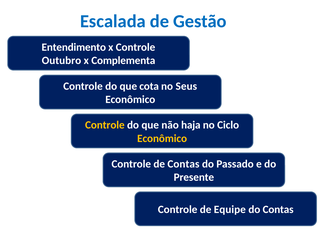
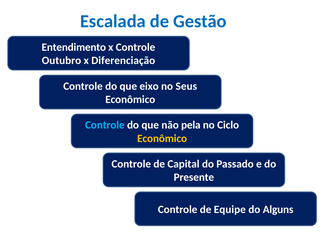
Complementa: Complementa -> Diferenciação (123, 61)
cota: cota -> eixo (149, 86)
Controle colour: yellow -> light blue (105, 125)
haja: haja -> pela (191, 125)
de Contas: Contas -> Capital (183, 164)
do Contas: Contas -> Alguns (278, 210)
